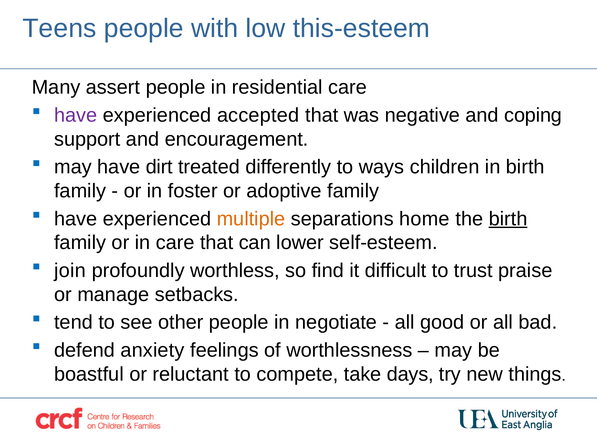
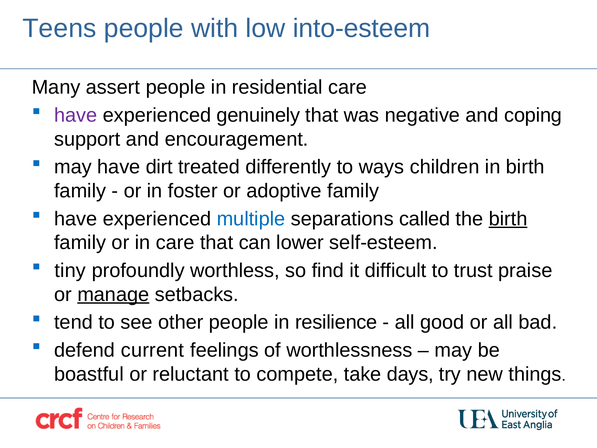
this-esteem: this-esteem -> into-esteem (361, 28)
accepted: accepted -> genuinely (258, 115)
multiple colour: orange -> blue (251, 219)
home: home -> called (425, 219)
join: join -> tiny (70, 270)
manage underline: none -> present (113, 294)
negotiate: negotiate -> resilience (336, 322)
anxiety: anxiety -> current (152, 350)
